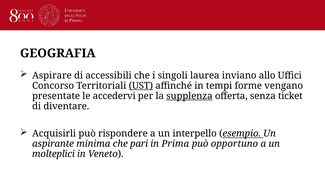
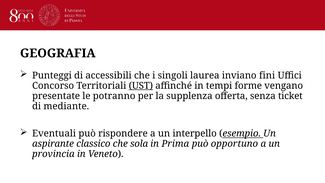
Aspirare: Aspirare -> Punteggi (52, 75)
allo: allo -> fini (267, 75)
accedervi: accedervi -> potranno (114, 96)
supplenza underline: present -> none (189, 96)
diventare: diventare -> mediante (66, 106)
Acquisirli: Acquisirli -> Eventuali (54, 133)
minima: minima -> classico (93, 144)
pari: pari -> sola (139, 144)
molteplici: molteplici -> provincia (53, 154)
